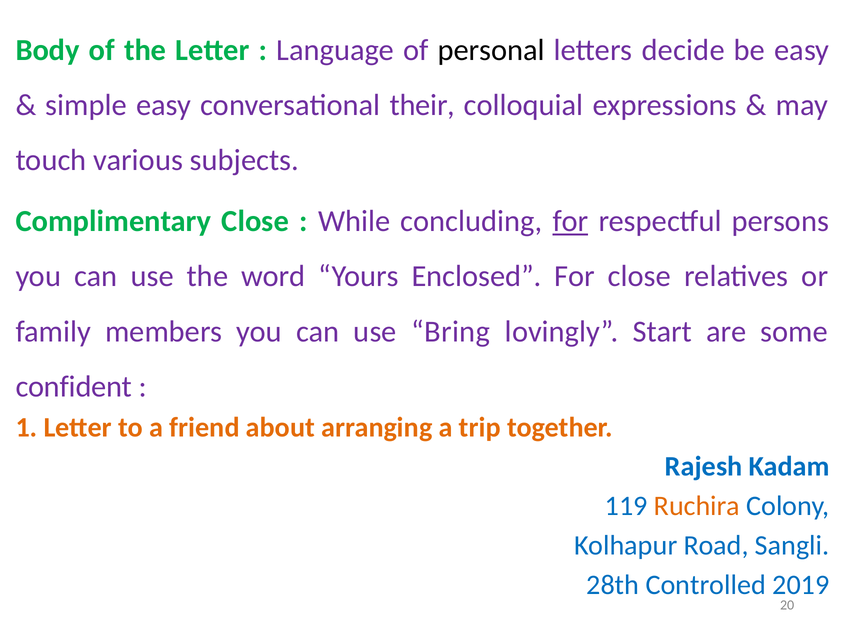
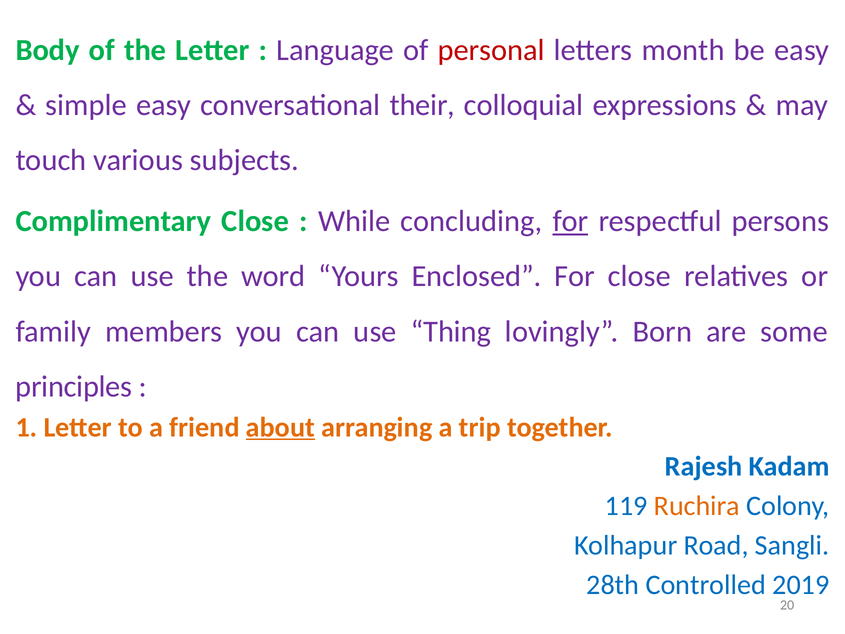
personal colour: black -> red (491, 50)
decide: decide -> month (683, 50)
Bring: Bring -> Thing (451, 331)
Start: Start -> Born (662, 331)
confident: confident -> principles (74, 386)
about underline: none -> present (280, 427)
